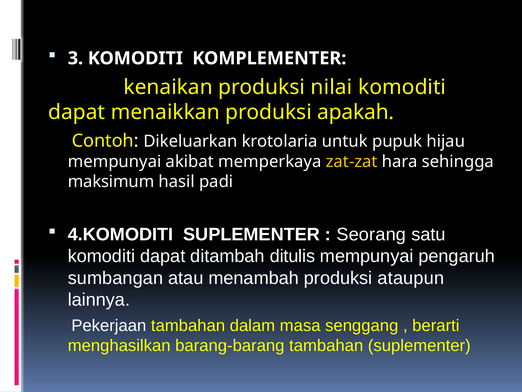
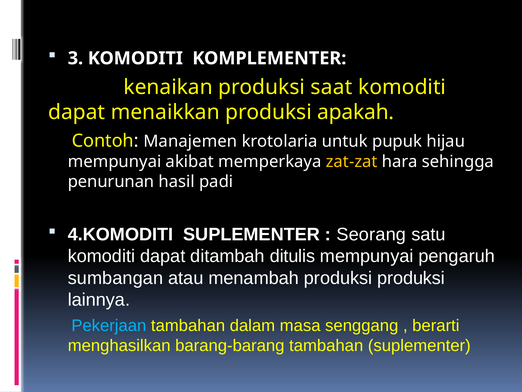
nilai: nilai -> saat (331, 87)
Dikeluarkan: Dikeluarkan -> Manajemen (190, 141)
maksimum: maksimum -> penurunan (111, 181)
produksi ataupun: ataupun -> produksi (411, 278)
Pekerjaan colour: white -> light blue (109, 325)
